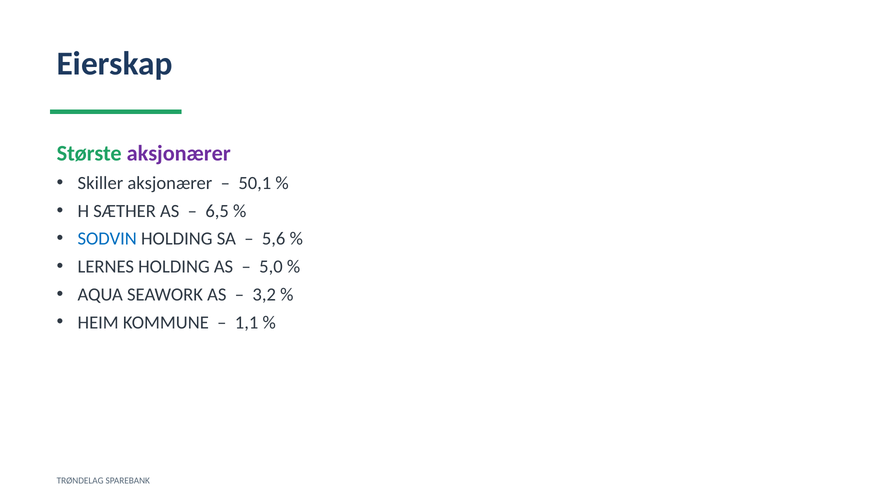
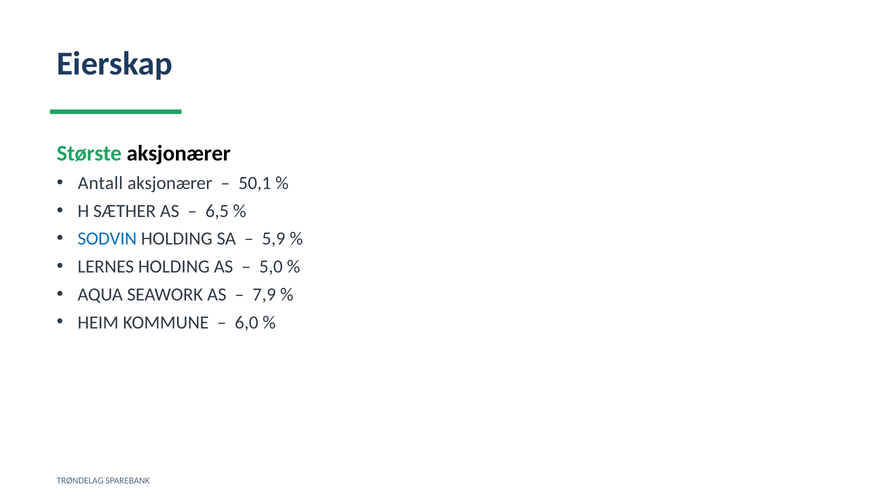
aksjonærer colour: purple -> black (179, 153)
Skiller: Skiller -> Antall (100, 183)
5,6: 5,6 -> 5,9 (274, 239)
3,2: 3,2 -> 7,9 (264, 295)
1,1: 1,1 -> 6,0 (247, 323)
